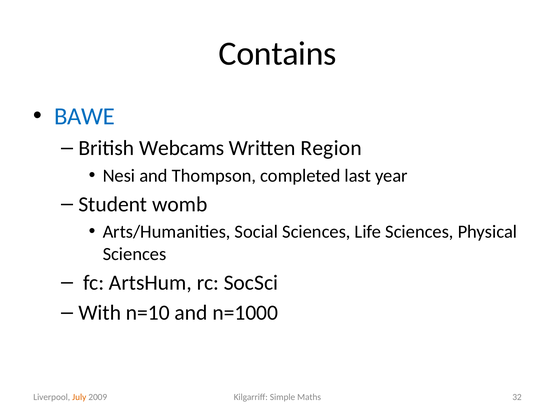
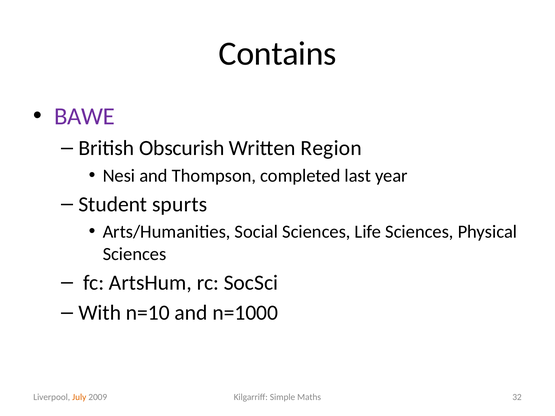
BAWE colour: blue -> purple (84, 116)
Webcams: Webcams -> Obscurish (182, 148)
womb: womb -> spurts (180, 204)
